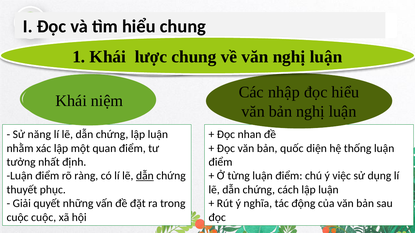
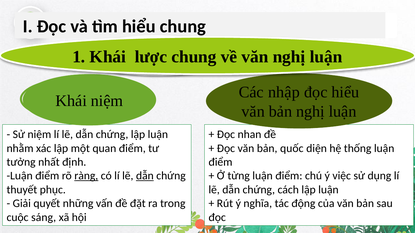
Sử năng: năng -> niệm (39, 135)
ràng underline: none -> present (86, 176)
cuộc cuộc: cuộc -> sáng (44, 218)
